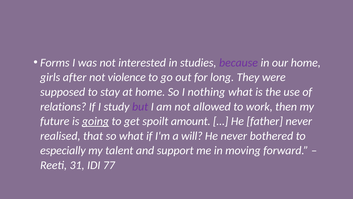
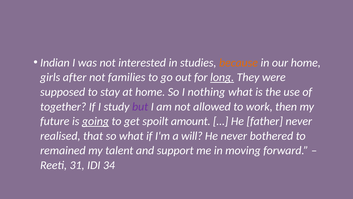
Forms: Forms -> Indian (55, 63)
because colour: purple -> orange (238, 63)
violence: violence -> families (127, 77)
long underline: none -> present (222, 77)
relations: relations -> together (63, 106)
especially: especially -> remained (63, 150)
77: 77 -> 34 (109, 165)
